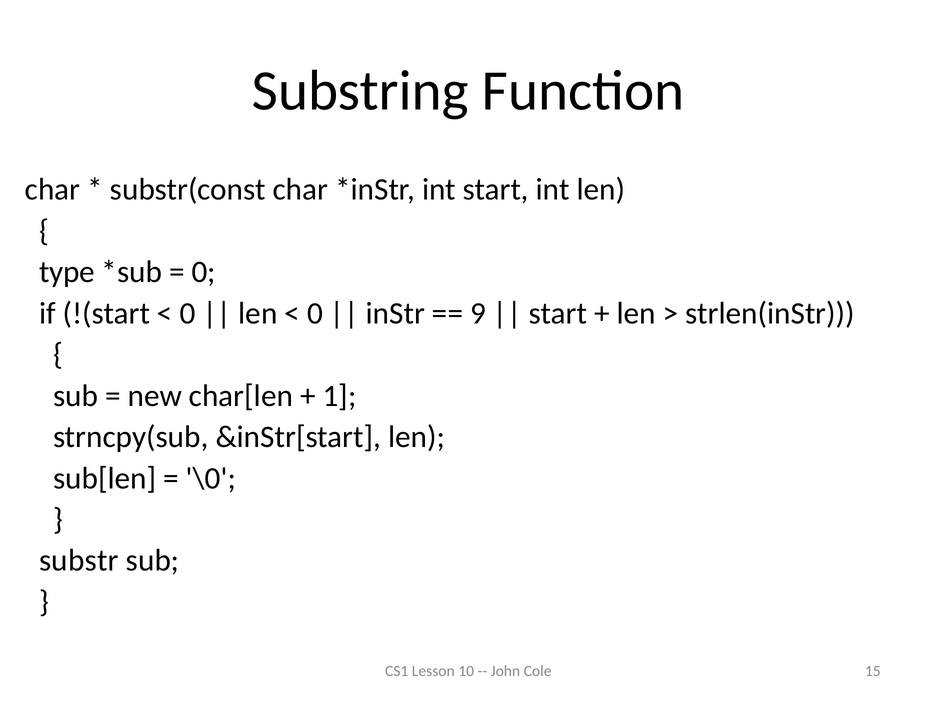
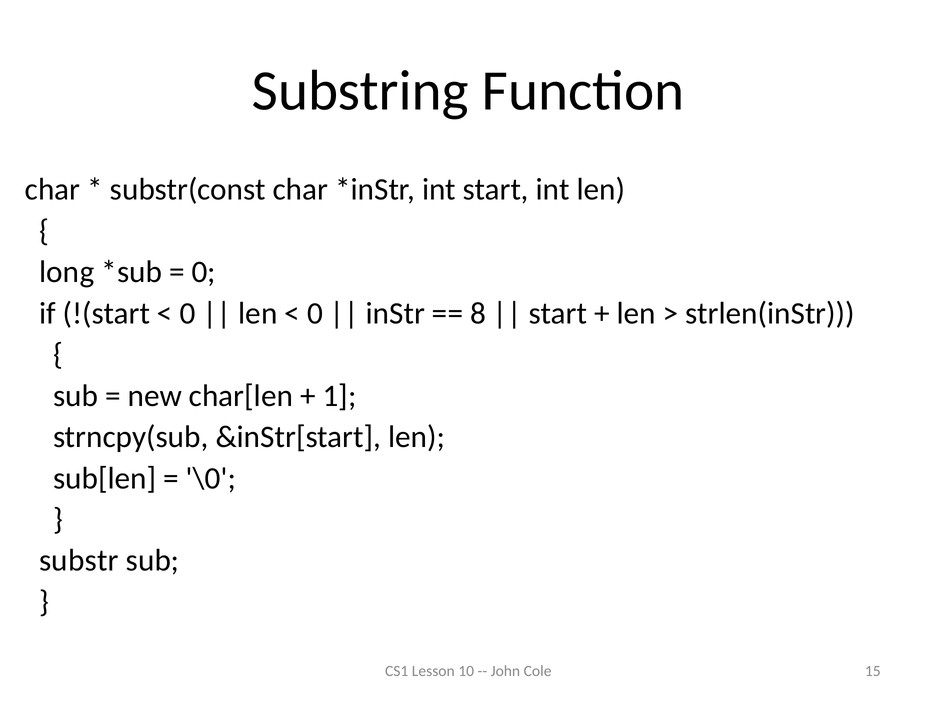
type: type -> long (67, 272)
9: 9 -> 8 (478, 313)
